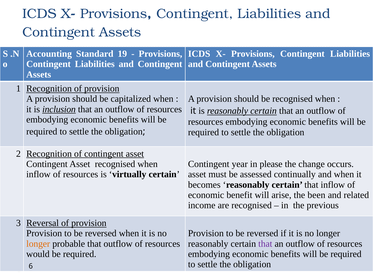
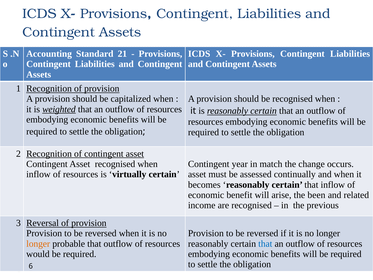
19: 19 -> 21 (122, 54)
inclusion: inclusion -> weighted (59, 109)
please: please -> match (271, 164)
that colour: purple -> blue (265, 243)
